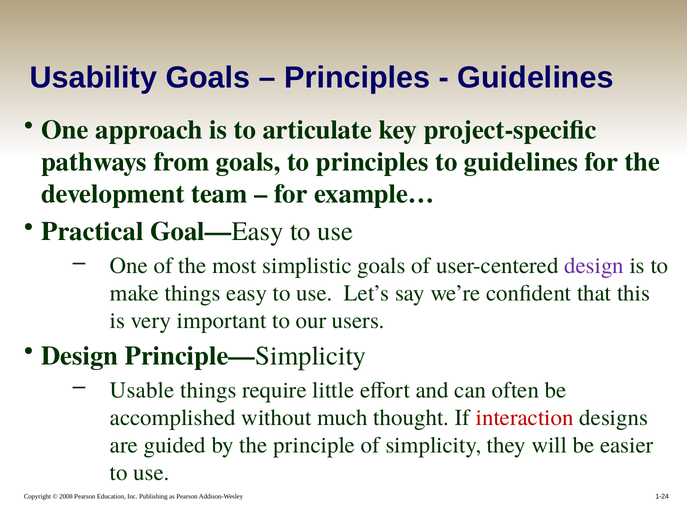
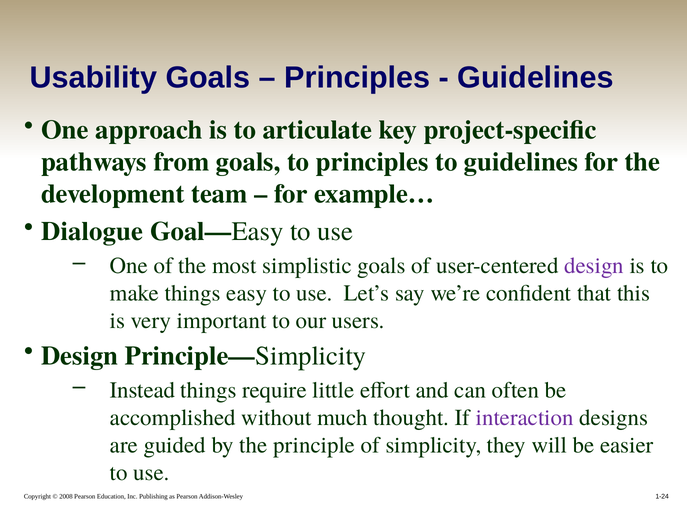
Practical: Practical -> Dialogue (92, 232)
Usable: Usable -> Instead (142, 390)
interaction colour: red -> purple (525, 418)
